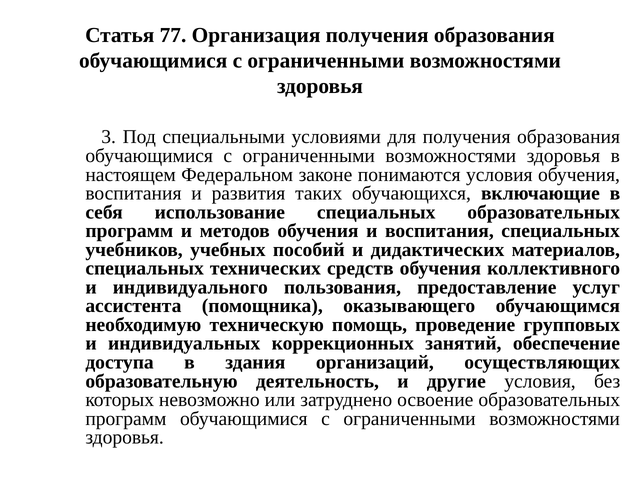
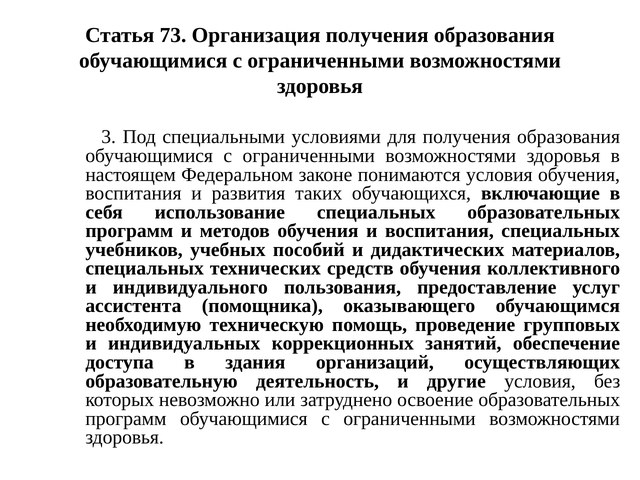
77: 77 -> 73 (173, 35)
